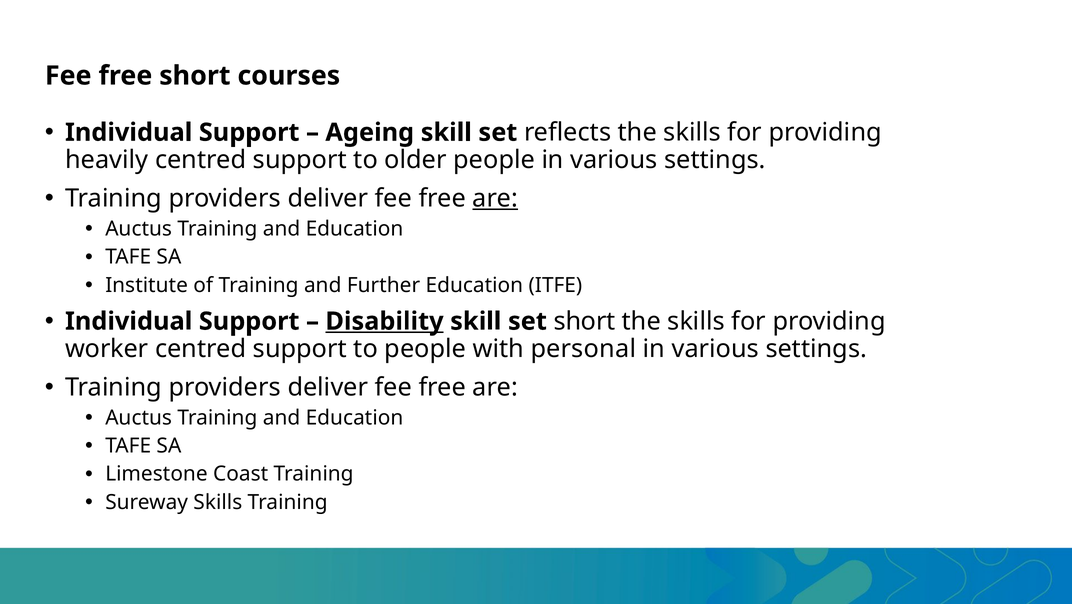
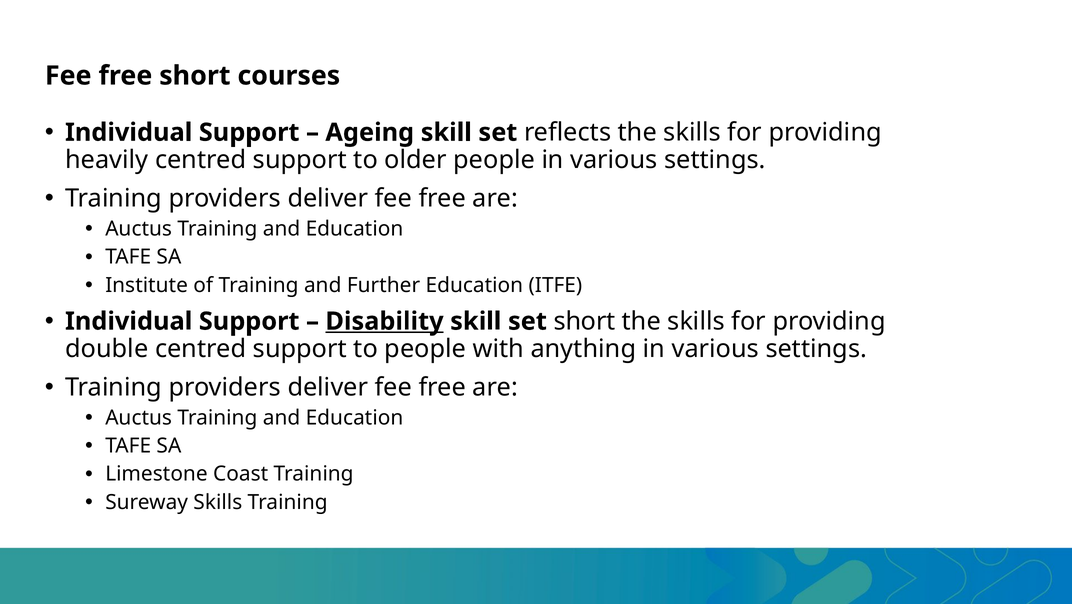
are underline: present -> none (495, 198)
worker: worker -> double (107, 348)
personal: personal -> anything (583, 348)
